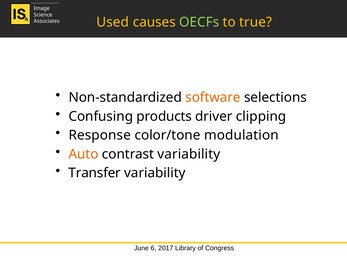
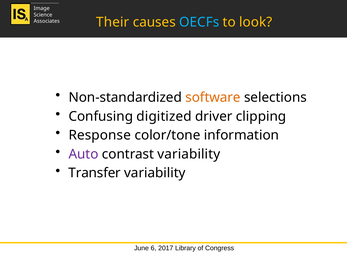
Used: Used -> Their (113, 22)
OECFs colour: light green -> light blue (199, 22)
true: true -> look (256, 22)
products: products -> digitized (164, 116)
modulation: modulation -> information (241, 135)
Auto colour: orange -> purple (84, 154)
